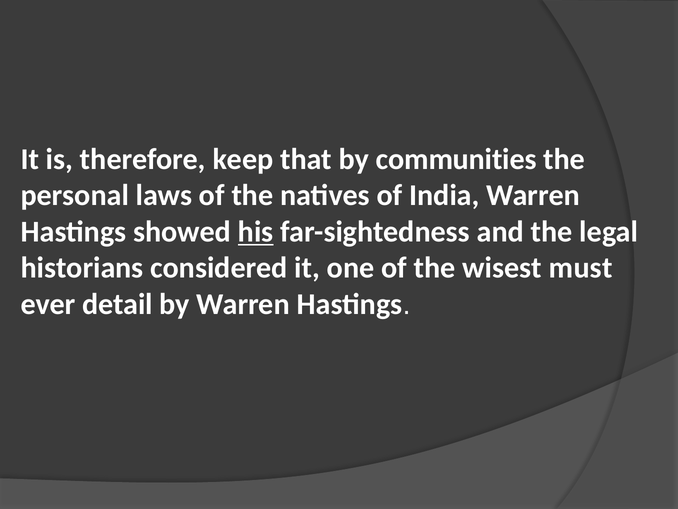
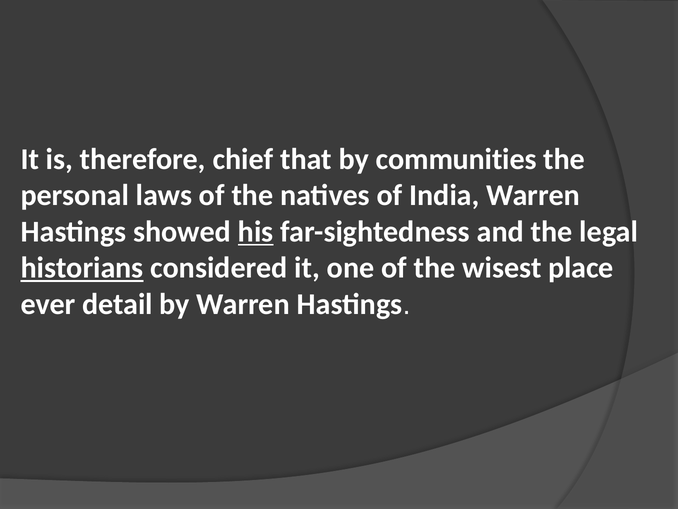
keep: keep -> chief (243, 159)
historians underline: none -> present (82, 268)
must: must -> place (581, 268)
